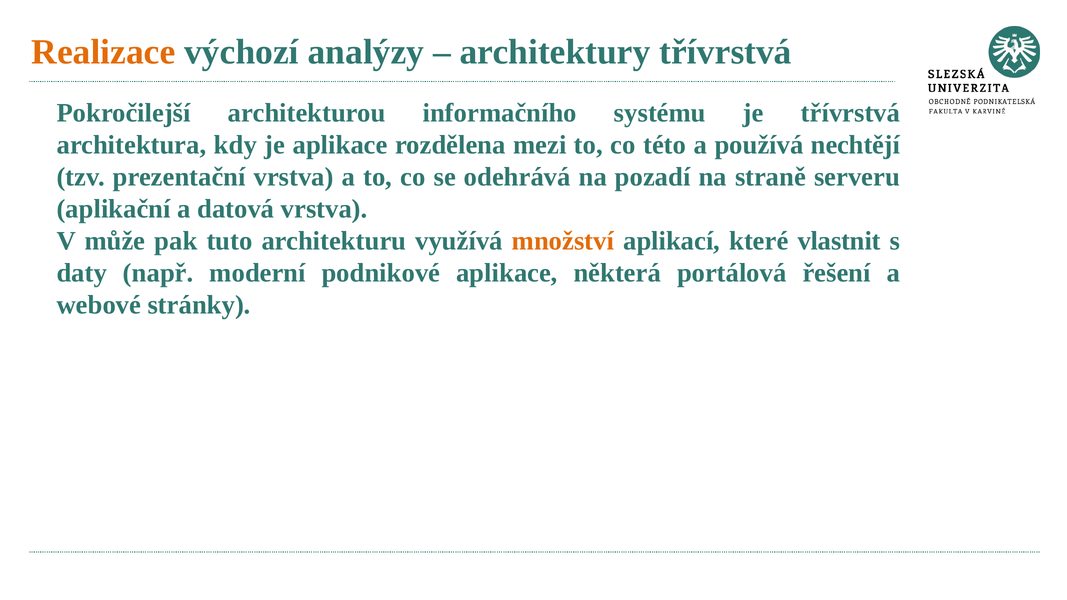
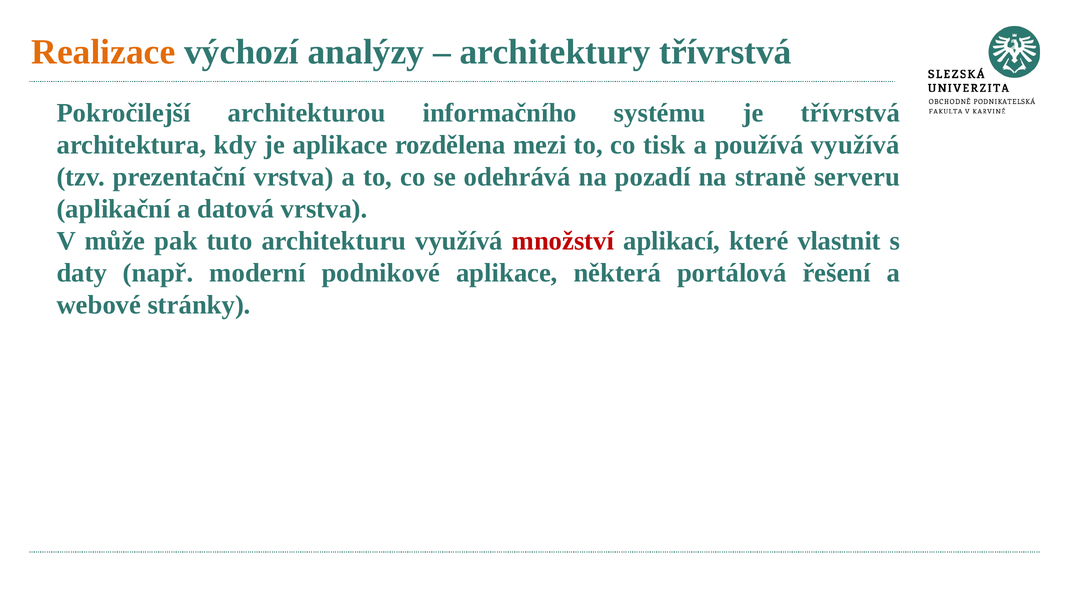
této: této -> tisk (664, 145)
používá nechtějí: nechtějí -> využívá (855, 145)
množství colour: orange -> red (563, 241)
